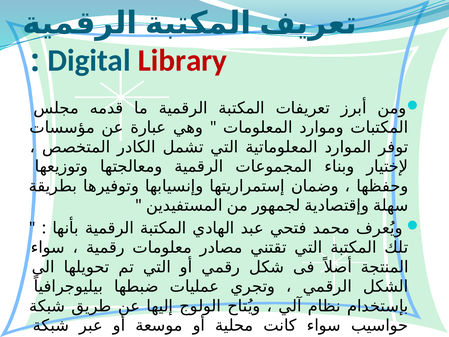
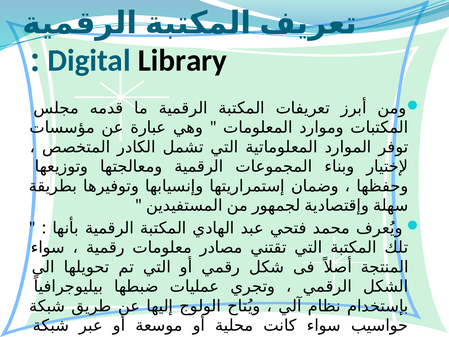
Library colour: red -> black (182, 61)
